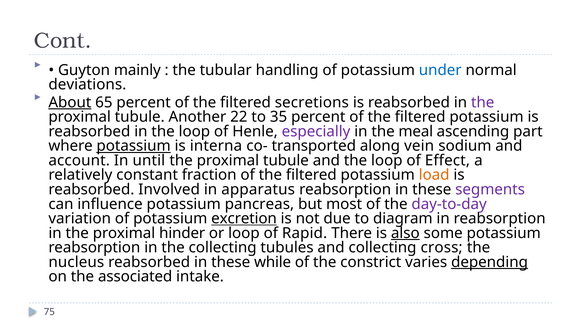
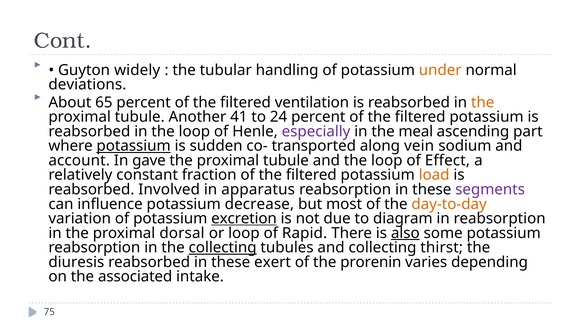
mainly: mainly -> widely (137, 70)
under colour: blue -> orange (440, 70)
About underline: present -> none (70, 102)
secretions: secretions -> ventilation (312, 102)
the colour: purple -> orange (483, 102)
22: 22 -> 41 (239, 117)
35: 35 -> 24 (279, 117)
interna: interna -> sudden (216, 146)
until: until -> gave (149, 160)
pancreas: pancreas -> decrease (259, 204)
day-to-day colour: purple -> orange (449, 204)
hinder: hinder -> dorsal (182, 233)
collecting underline: none -> present (223, 247)
cross: cross -> thirst (442, 247)
nucleus: nucleus -> diuresis (76, 262)
while: while -> exert (273, 262)
constrict: constrict -> prorenin (371, 262)
depending underline: present -> none (490, 262)
